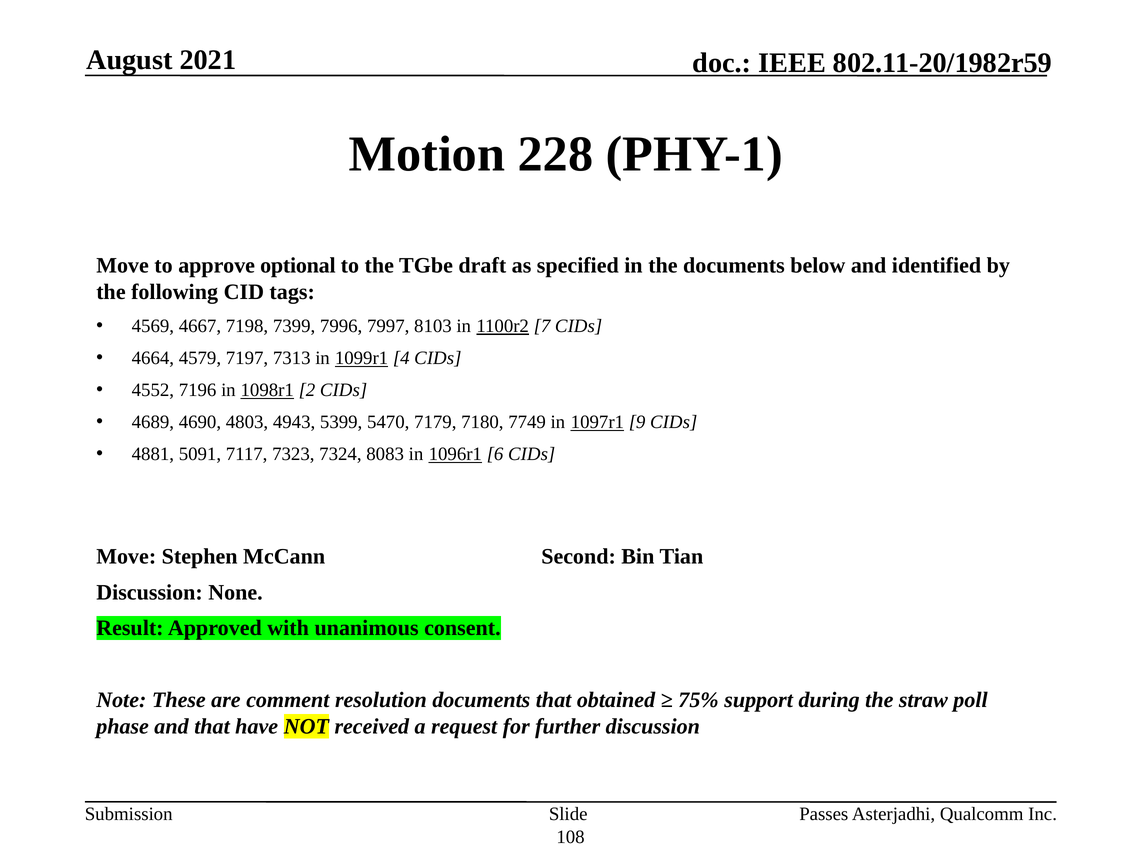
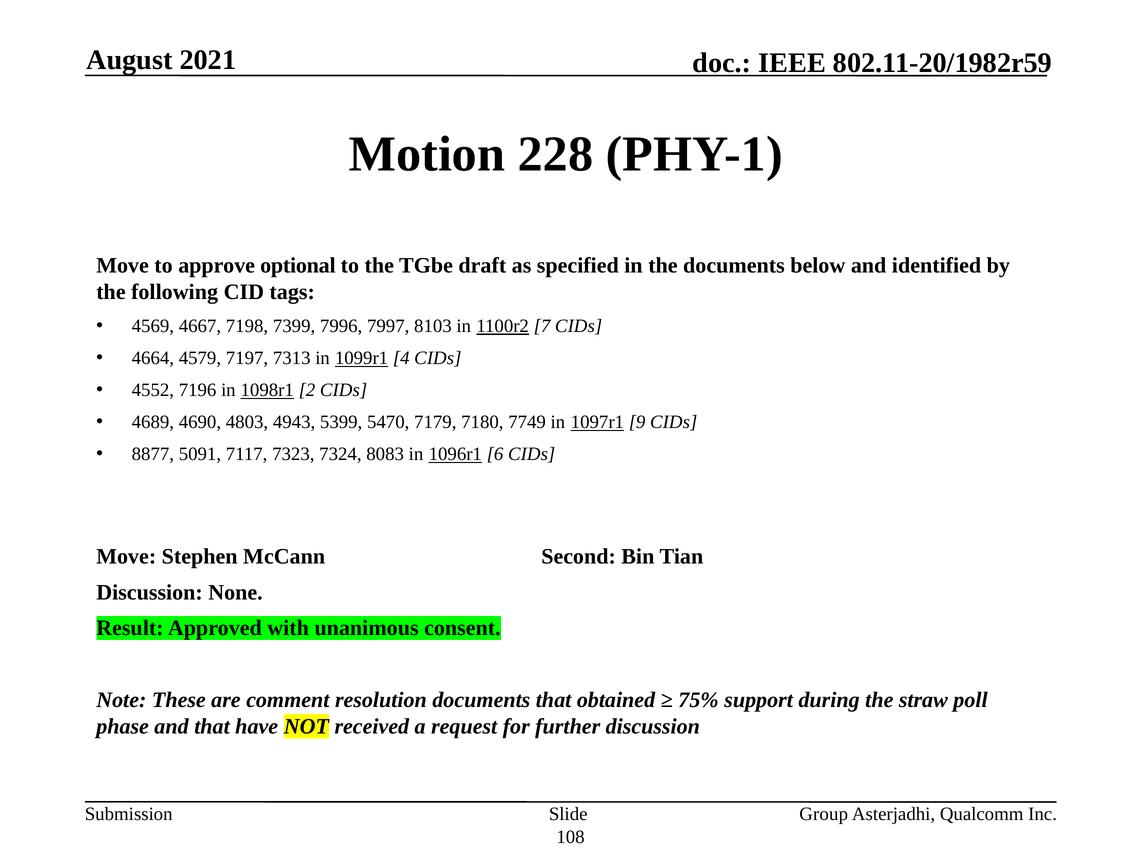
4881: 4881 -> 8877 (153, 454)
Passes: Passes -> Group (824, 814)
